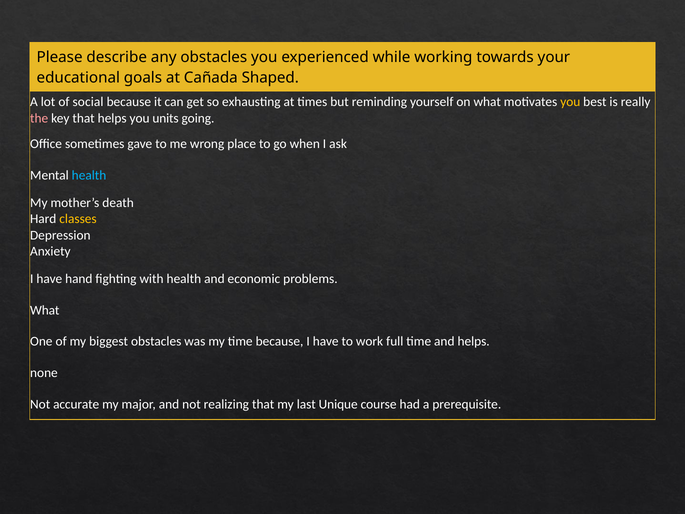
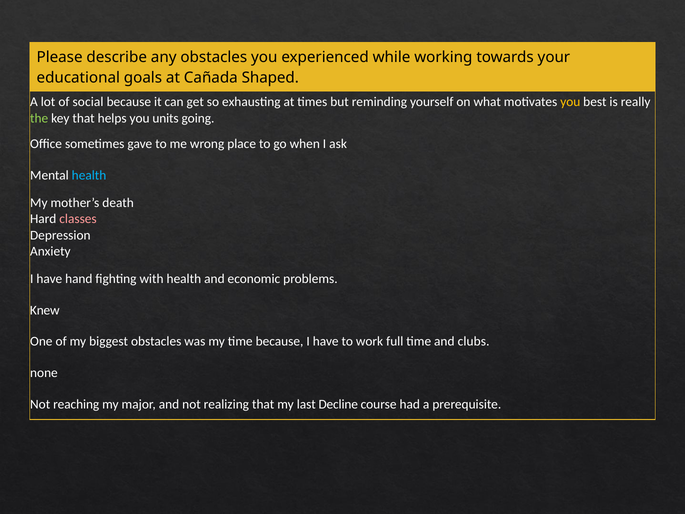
the colour: pink -> light green (39, 118)
classes colour: yellow -> pink (78, 219)
What: What -> Knew (45, 310)
and helps: helps -> clubs (474, 341)
accurate: accurate -> reaching (76, 404)
Unique: Unique -> Decline (338, 404)
